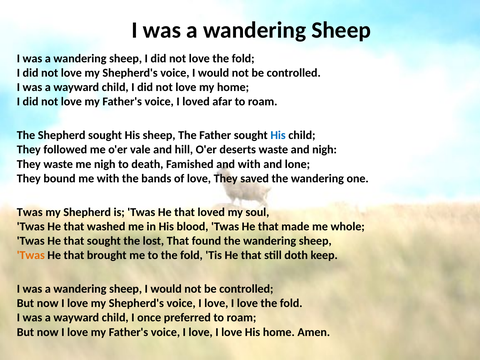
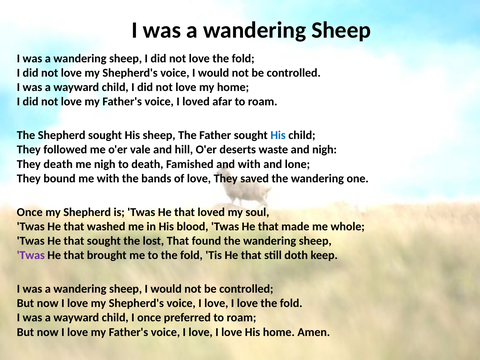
They waste: waste -> death (58, 164)
Twas: Twas -> Once (30, 212)
Twas colour: orange -> purple (31, 255)
